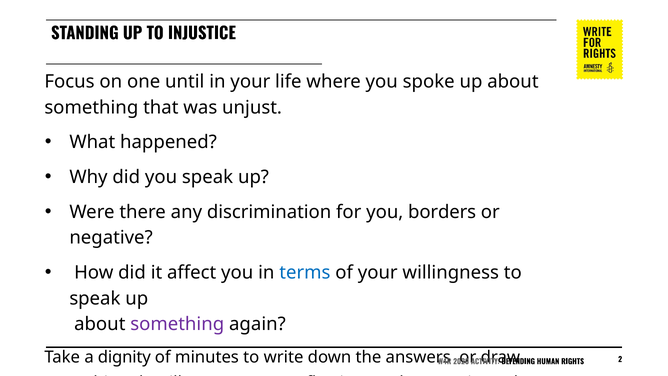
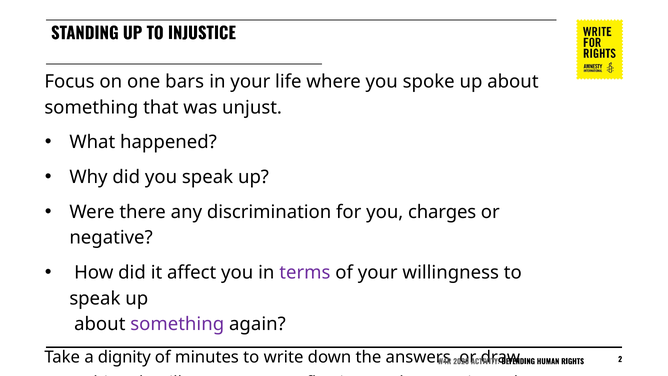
until: until -> bars (185, 82)
borders: borders -> charges (442, 212)
terms colour: blue -> purple (305, 273)
